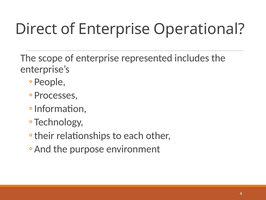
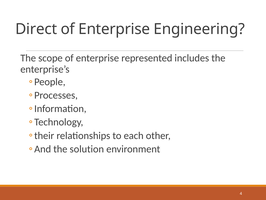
Operational: Operational -> Engineering (199, 29)
purpose: purpose -> solution (87, 149)
